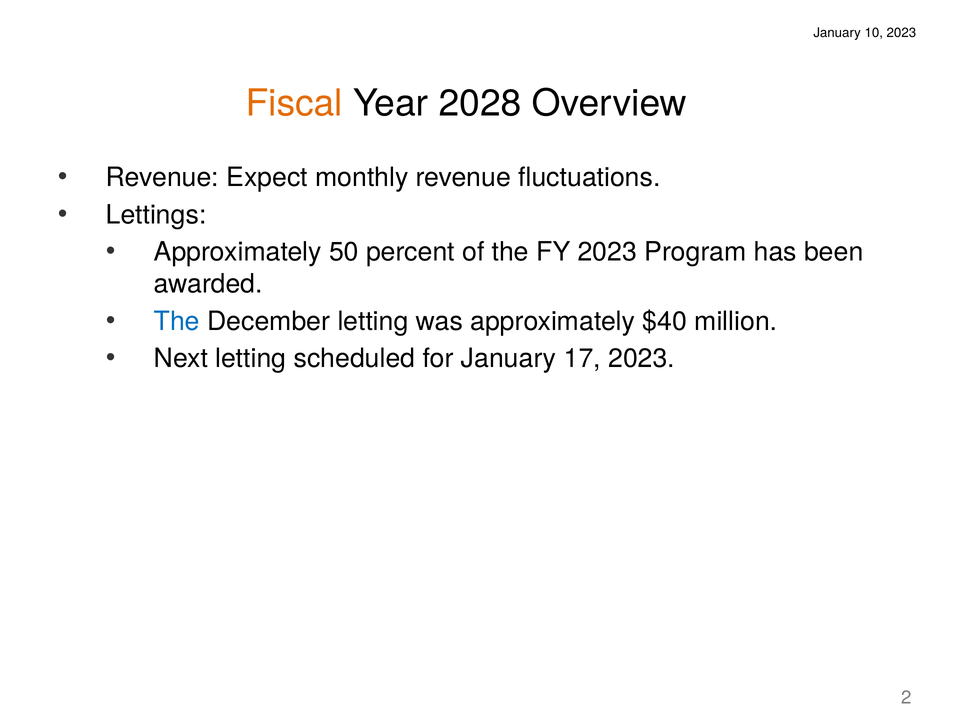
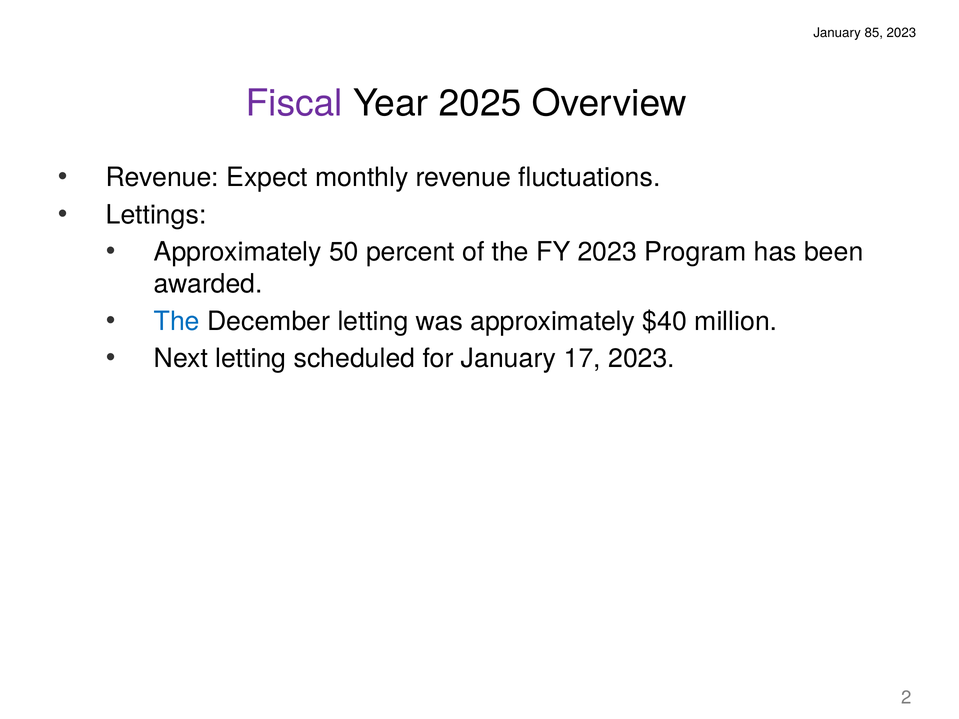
10: 10 -> 85 (874, 33)
Fiscal colour: orange -> purple (294, 104)
2028: 2028 -> 2025 (480, 104)
